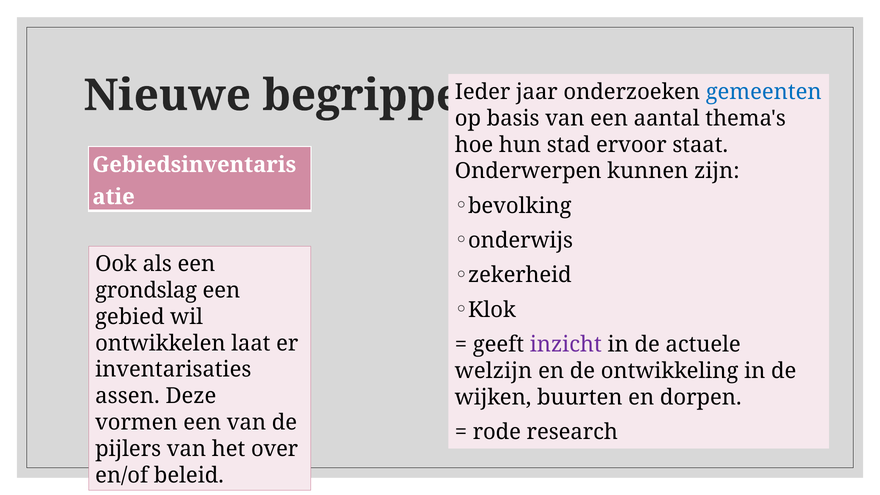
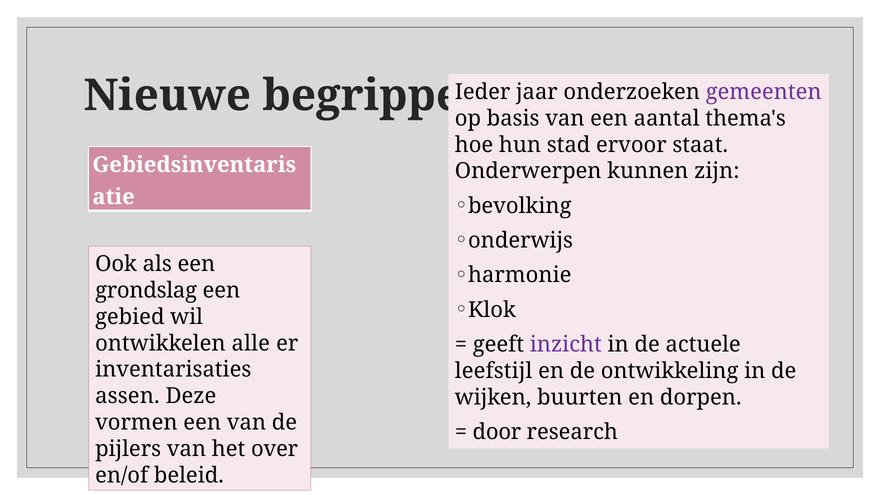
gemeenten colour: blue -> purple (764, 92)
zekerheid: zekerheid -> harmonie (520, 275)
laat: laat -> alle (251, 343)
welzijn: welzijn -> leefstijl (494, 371)
rode: rode -> door (497, 432)
